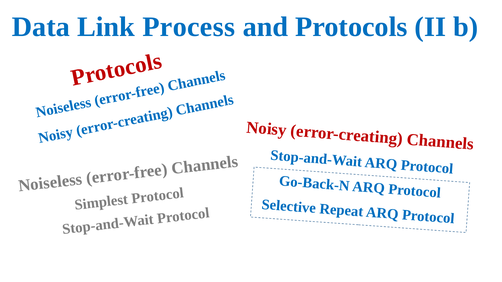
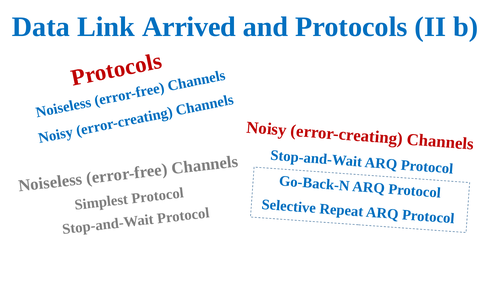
Process: Process -> Arrived (189, 27)
